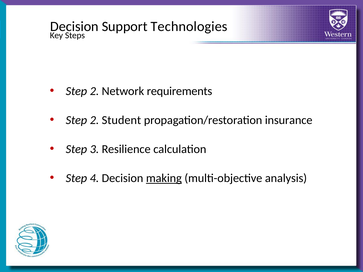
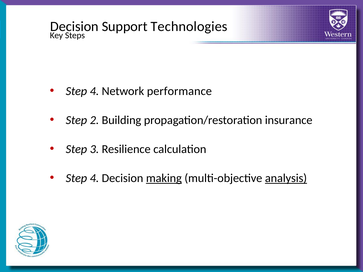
2: 2 -> 4 (94, 91)
requirements: requirements -> performance (179, 91)
Student: Student -> Building (121, 120)
analysis underline: none -> present (286, 178)
